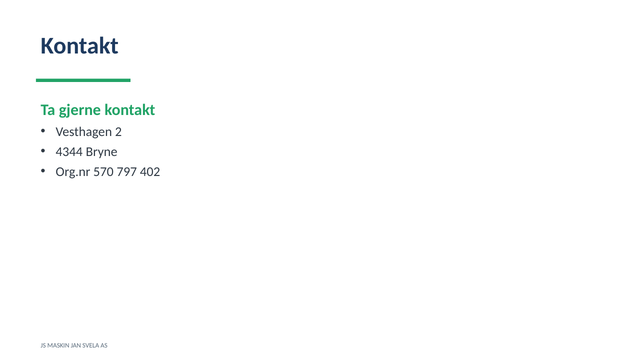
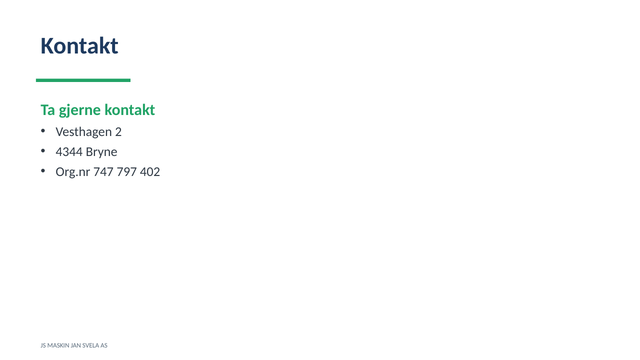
570: 570 -> 747 (103, 172)
